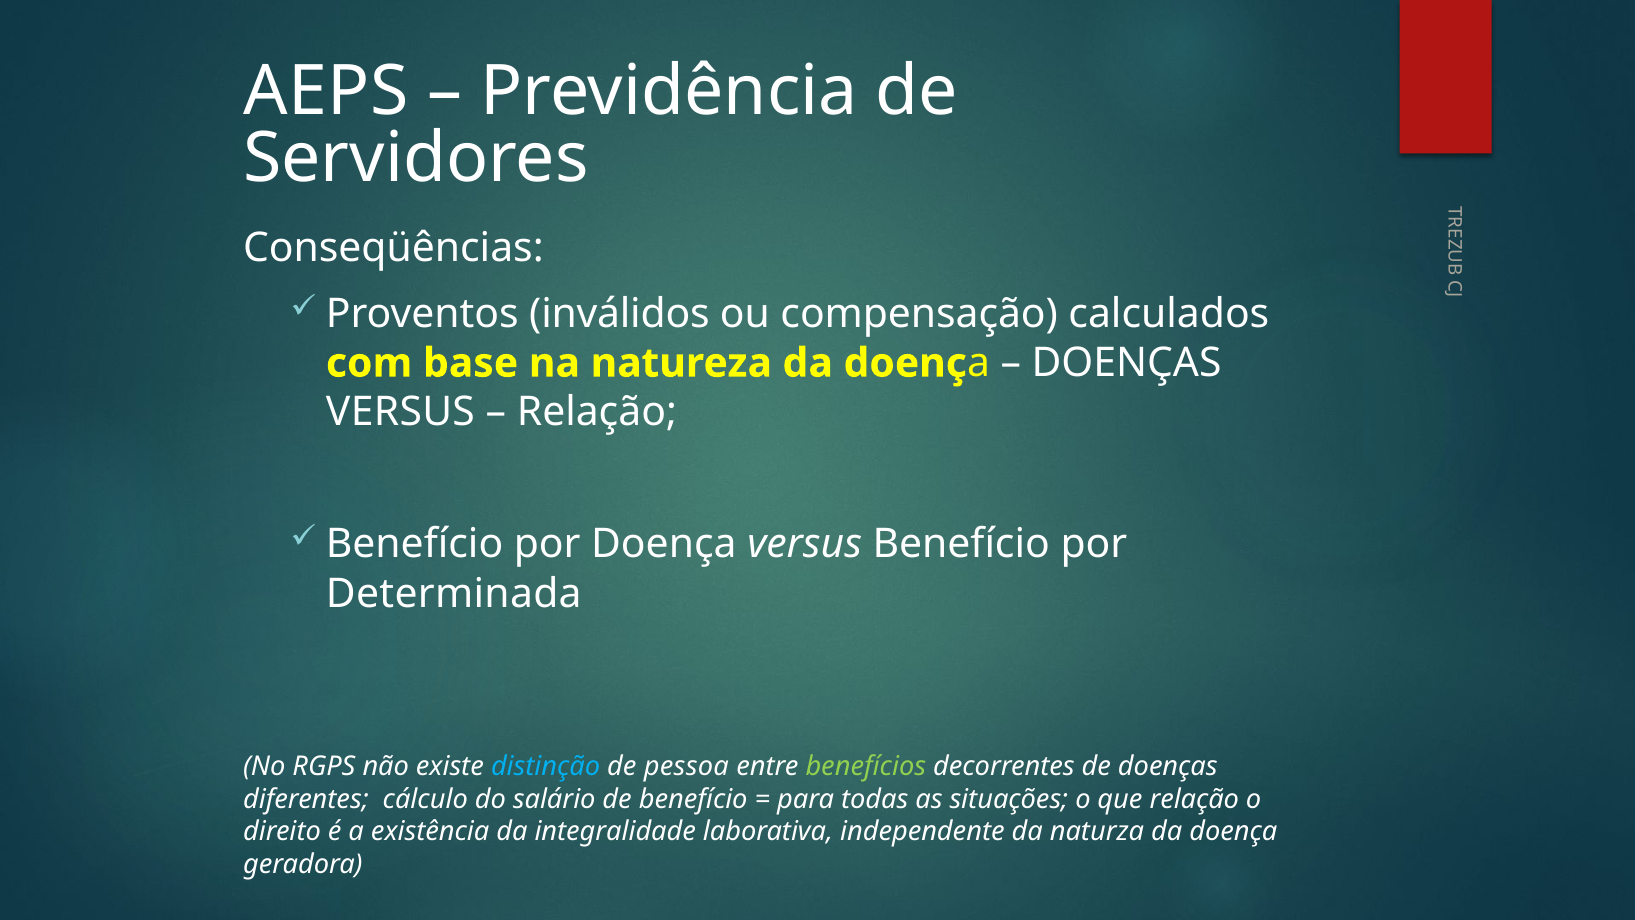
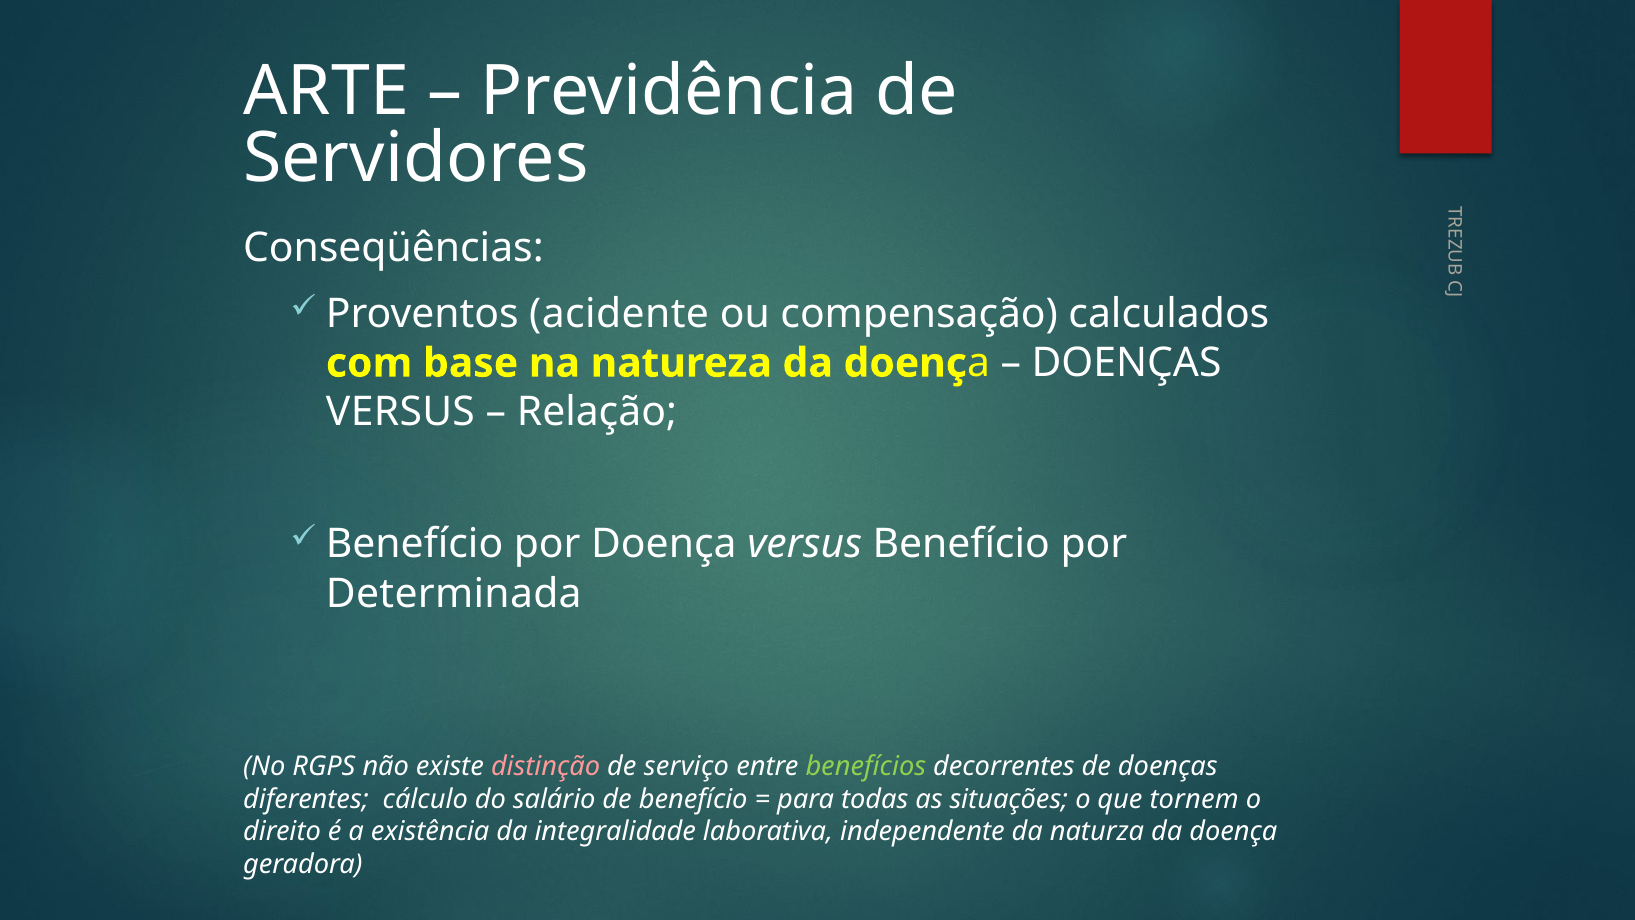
AEPS: AEPS -> ARTE (326, 91)
inválidos: inválidos -> acidente (619, 314)
distinção colour: light blue -> pink (546, 766)
pessoa: pessoa -> serviço (686, 766)
que relação: relação -> tornem (1194, 799)
